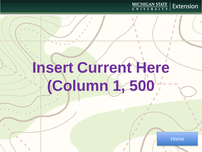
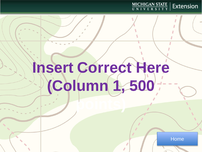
Current: Current -> Correct (104, 68)
